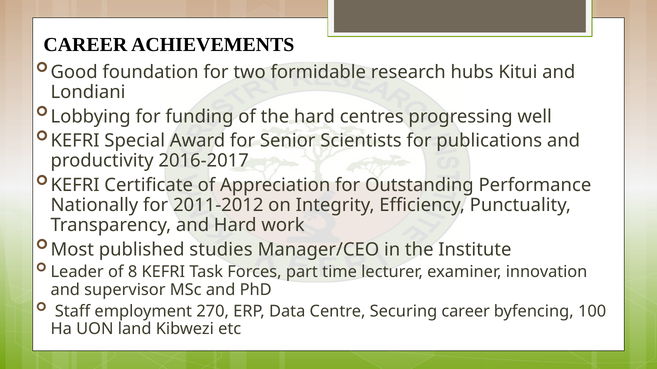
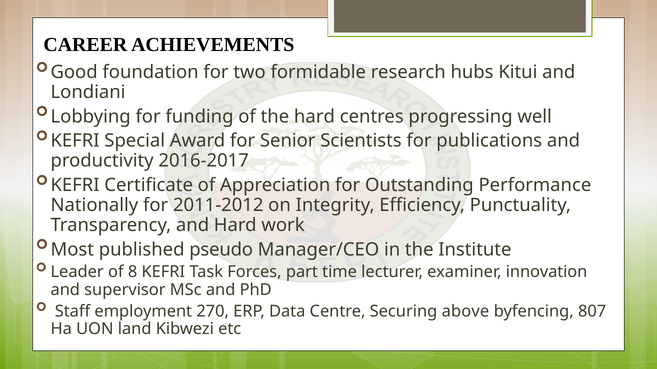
studies: studies -> pseudo (221, 250)
Securing career: career -> above (465, 312)
100: 100 -> 807 (592, 312)
